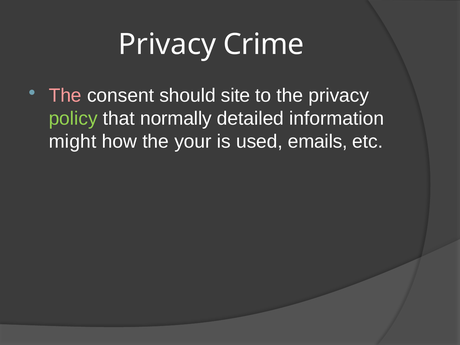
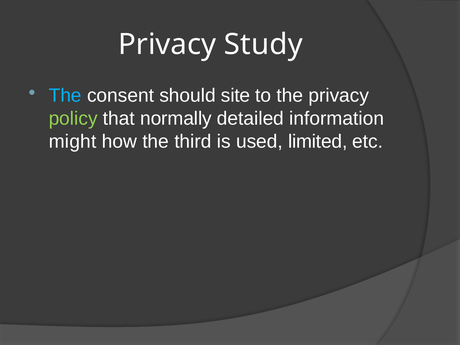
Crime: Crime -> Study (263, 45)
The colour: pink -> light blue (65, 96)
your: your -> third (193, 142)
emails: emails -> limited (318, 142)
